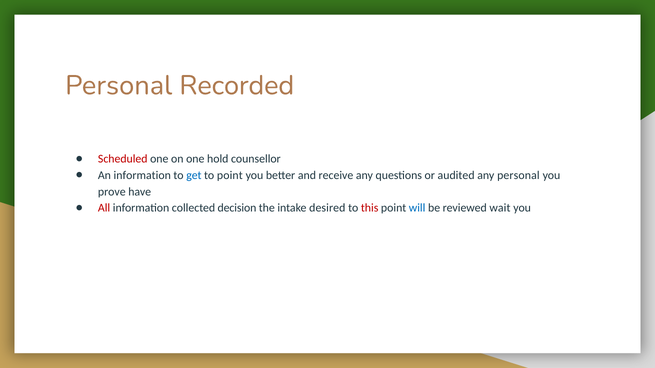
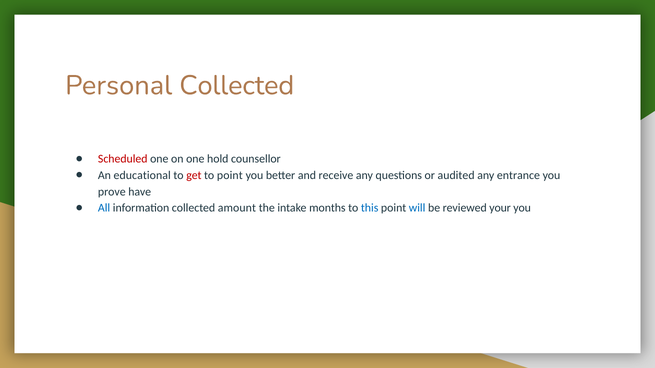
Personal Recorded: Recorded -> Collected (237, 85)
An information: information -> educational (142, 176)
get colour: blue -> red (194, 176)
any personal: personal -> entrance (518, 176)
All colour: red -> blue (104, 208)
decision: decision -> amount (237, 208)
desired: desired -> months (327, 208)
this colour: red -> blue (370, 208)
wait: wait -> your (500, 208)
